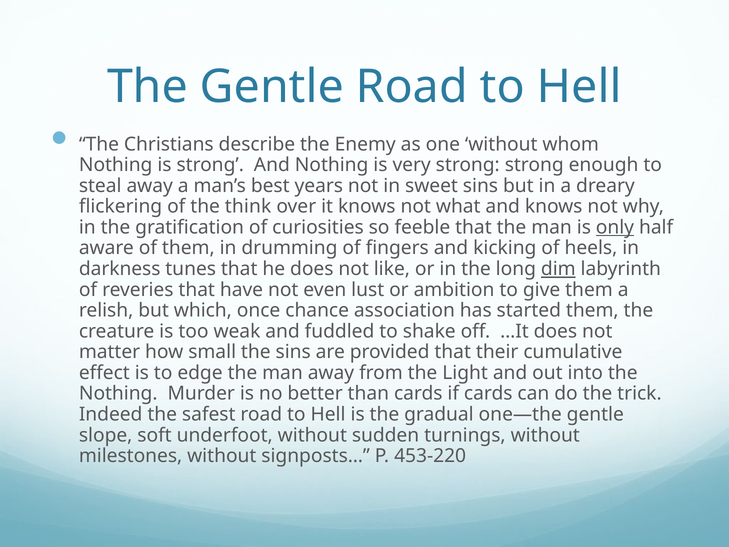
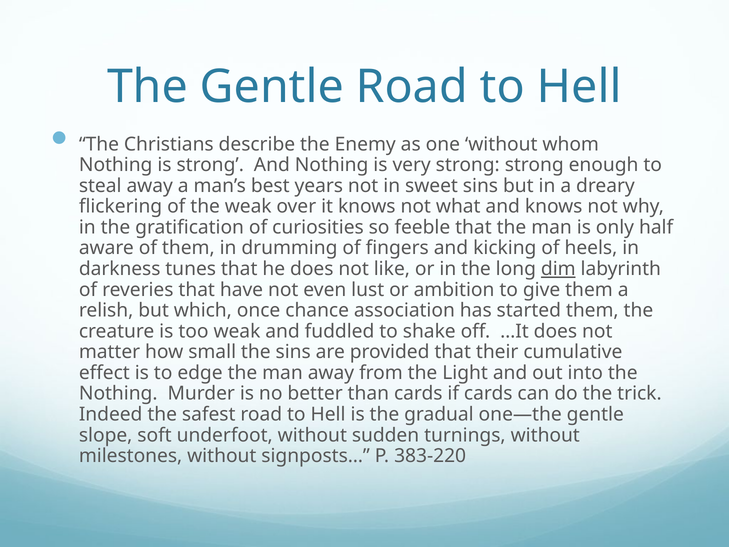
the think: think -> weak (248, 206)
only underline: present -> none (615, 227)
453-220: 453-220 -> 383-220 (430, 456)
